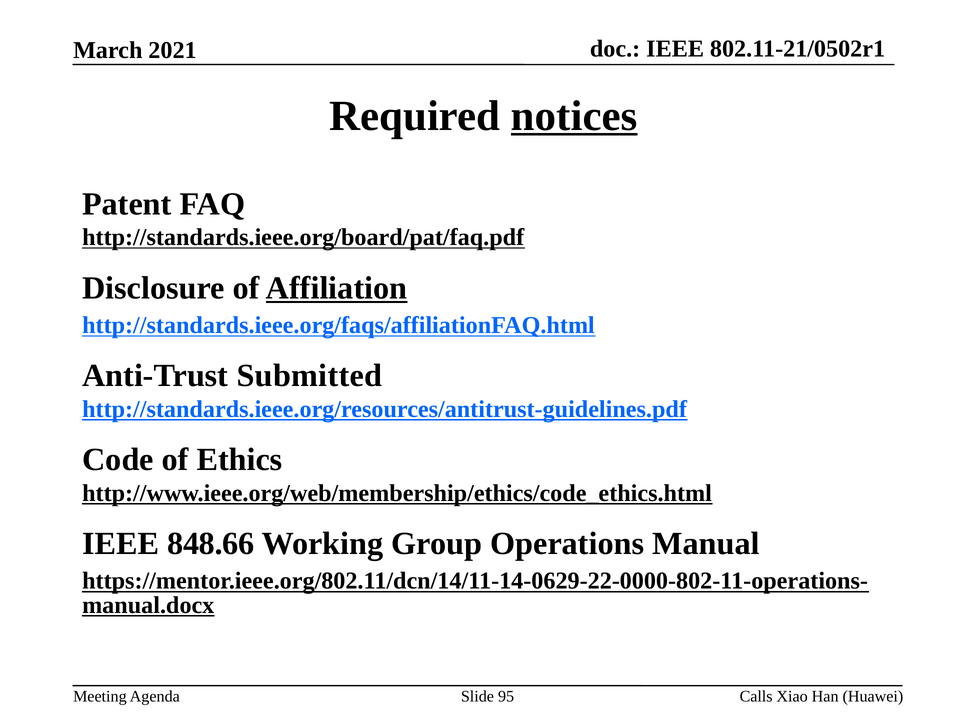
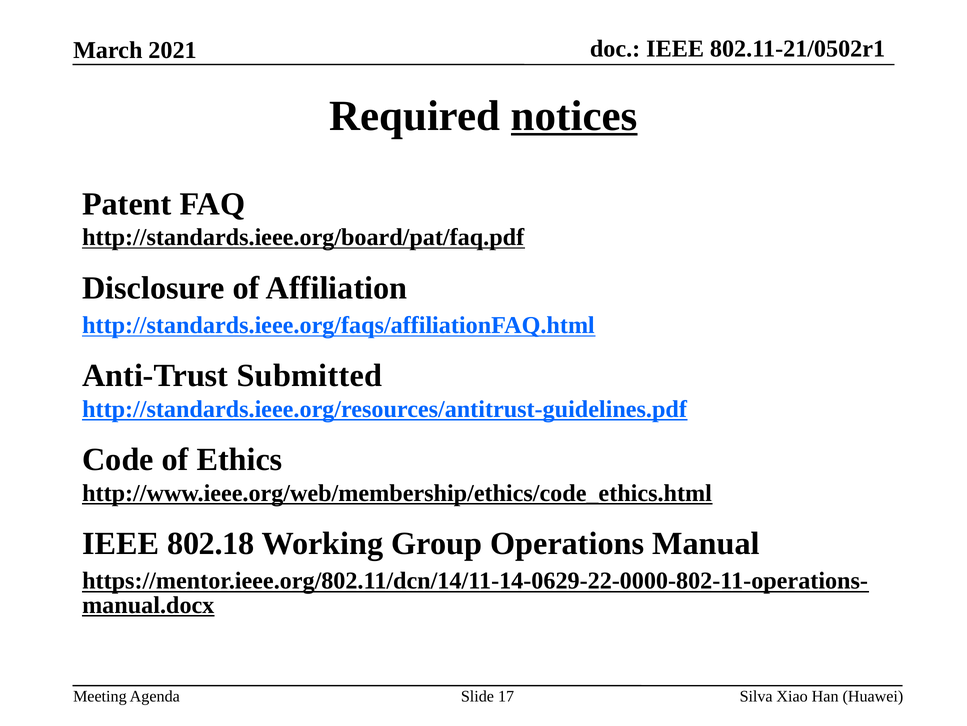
Affiliation underline: present -> none (337, 288)
848.66: 848.66 -> 802.18 (211, 543)
95: 95 -> 17 (506, 696)
Calls: Calls -> Silva (756, 696)
